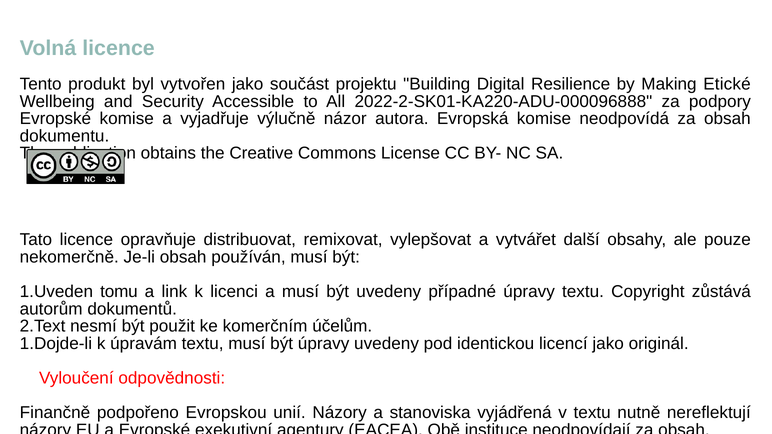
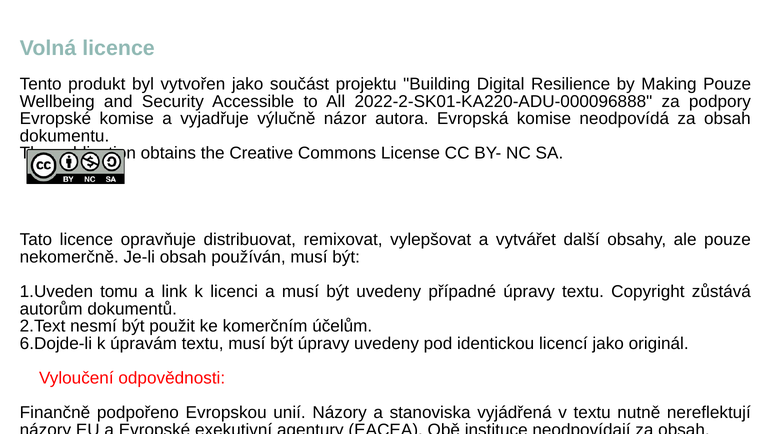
Making Etické: Etické -> Pouze (727, 84)
1.Dojde-li: 1.Dojde-li -> 6.Dojde-li (56, 344)
